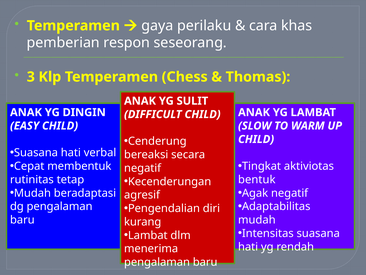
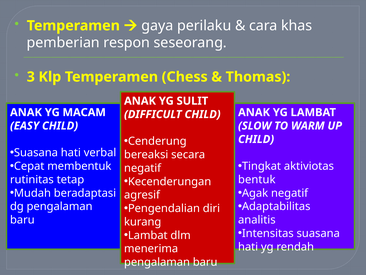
DINGIN: DINGIN -> MACAM (84, 112)
mudah: mudah -> analitis (257, 220)
